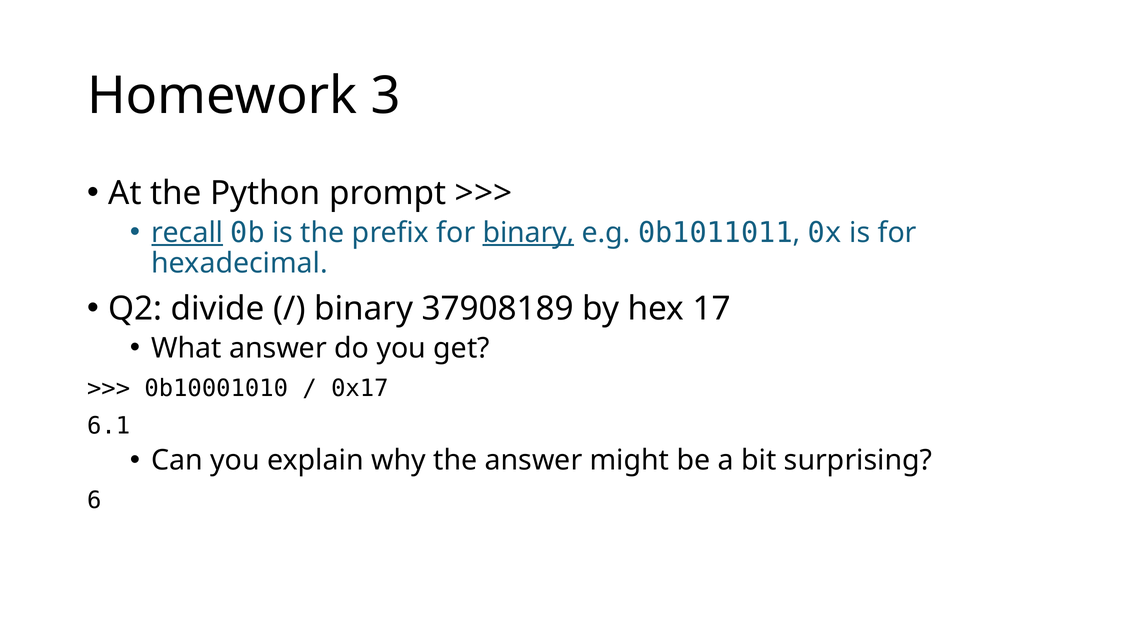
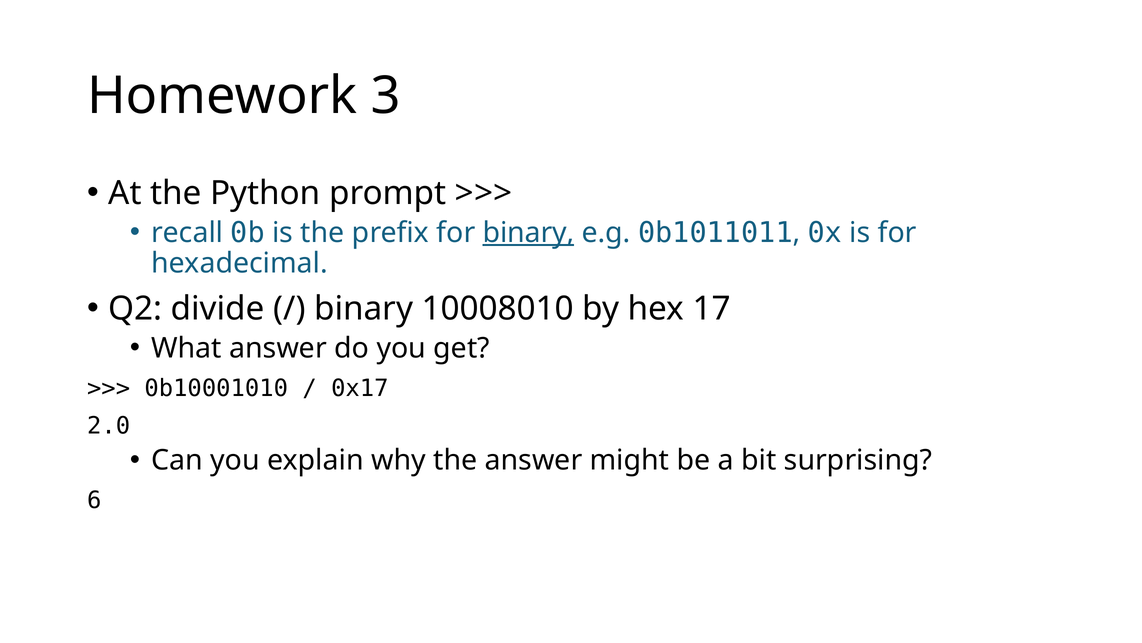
recall underline: present -> none (187, 232)
37908189: 37908189 -> 10008010 (498, 308)
6.1: 6.1 -> 2.0 (109, 426)
